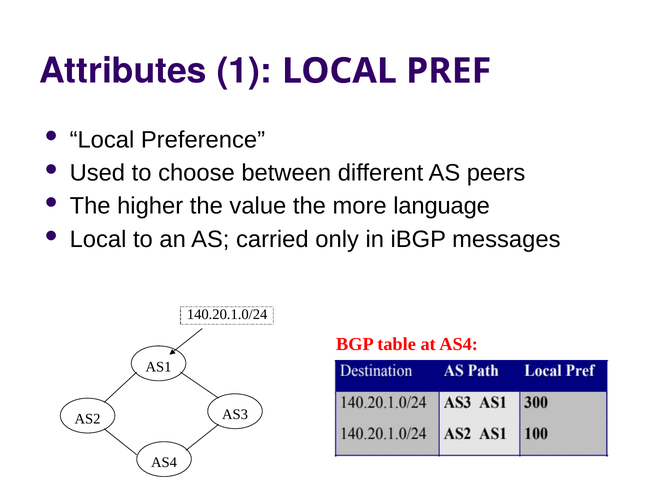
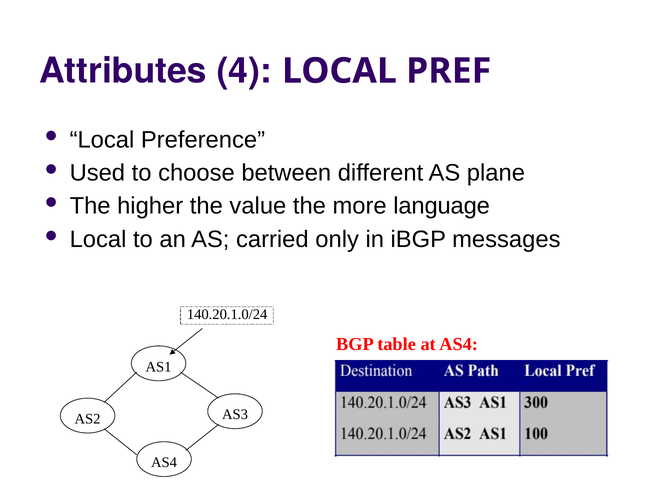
1: 1 -> 4 (244, 71)
peers: peers -> plane (496, 173)
